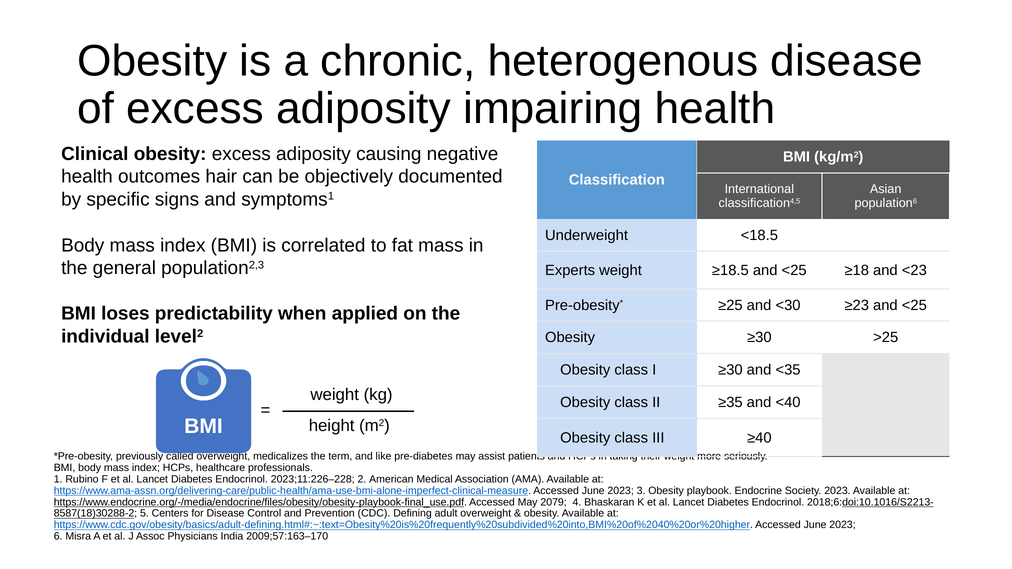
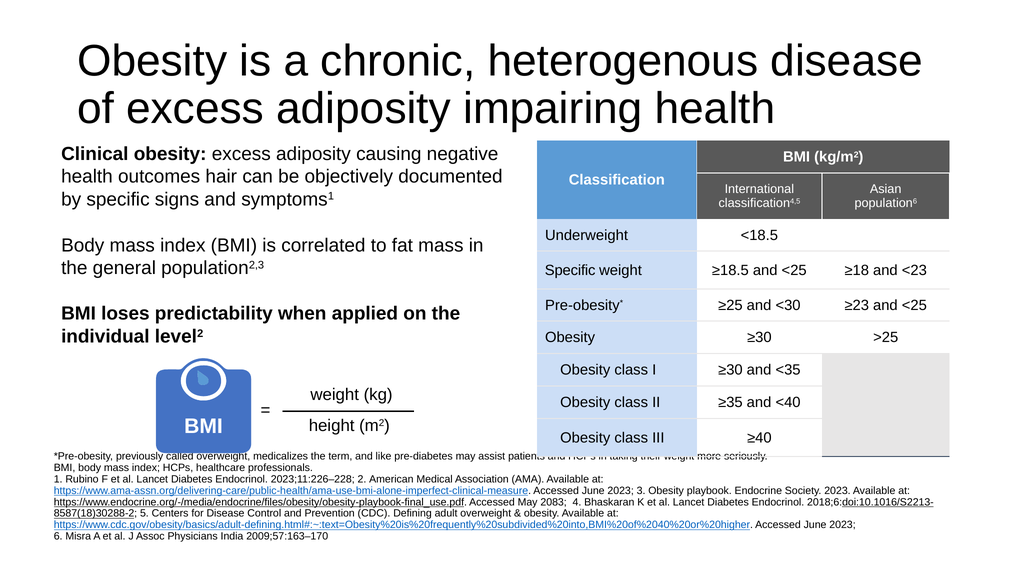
Experts: Experts -> Specific (570, 270)
2079: 2079 -> 2083 (554, 502)
